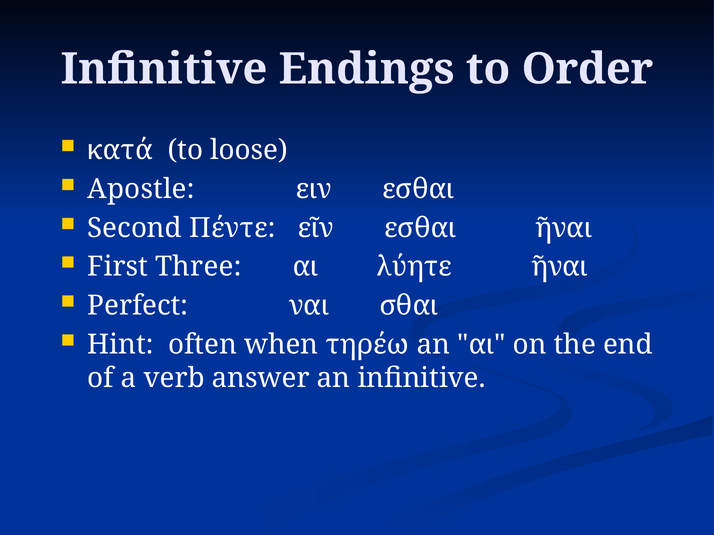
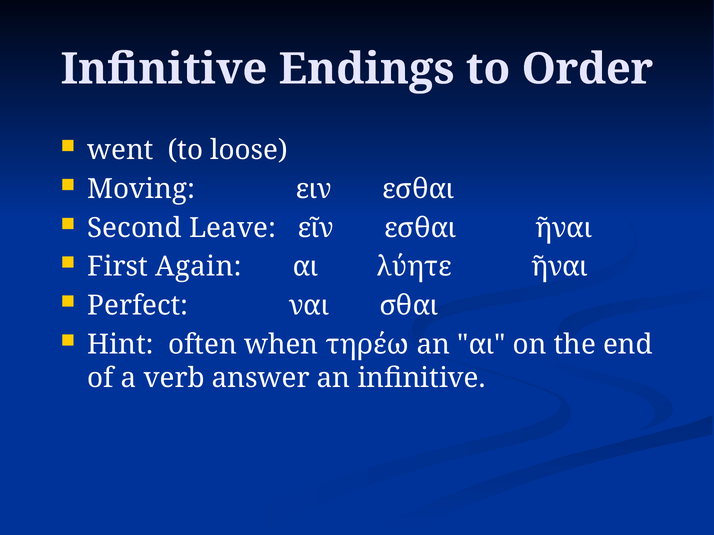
κατά: κατά -> went (121, 150)
Apostle: Apostle -> Moving (141, 189)
Πέντε: Πέντε -> Leave (233, 228)
Three: Three -> Again (199, 267)
